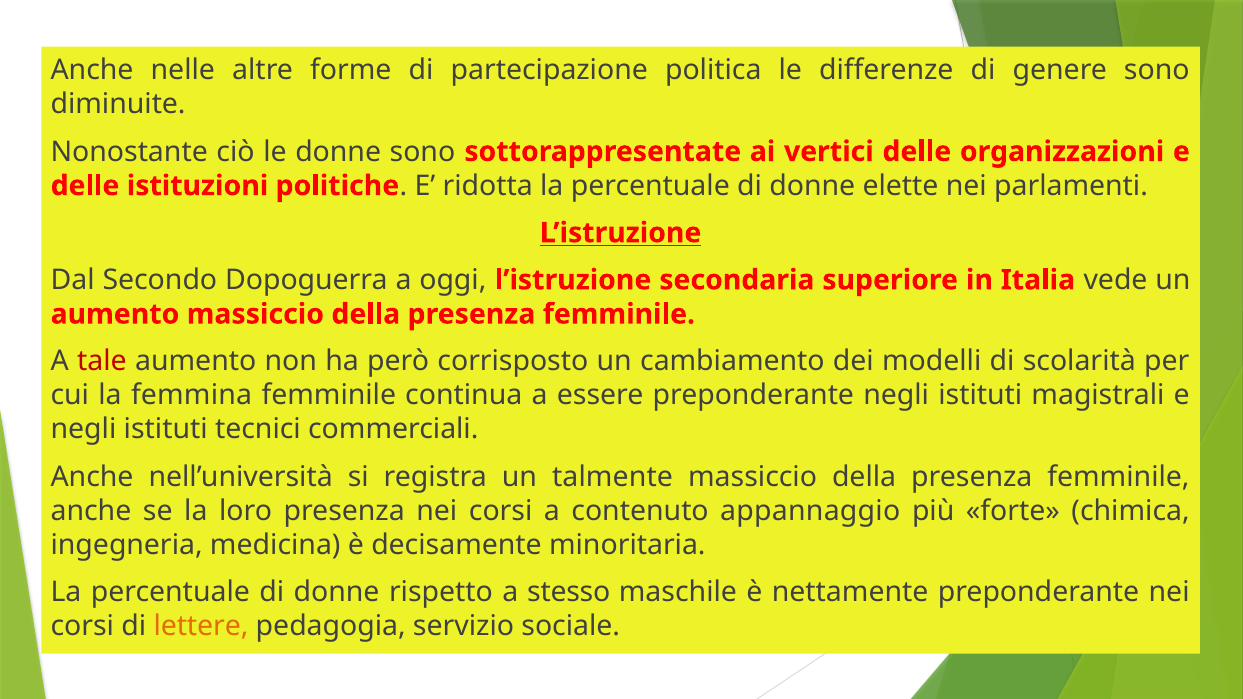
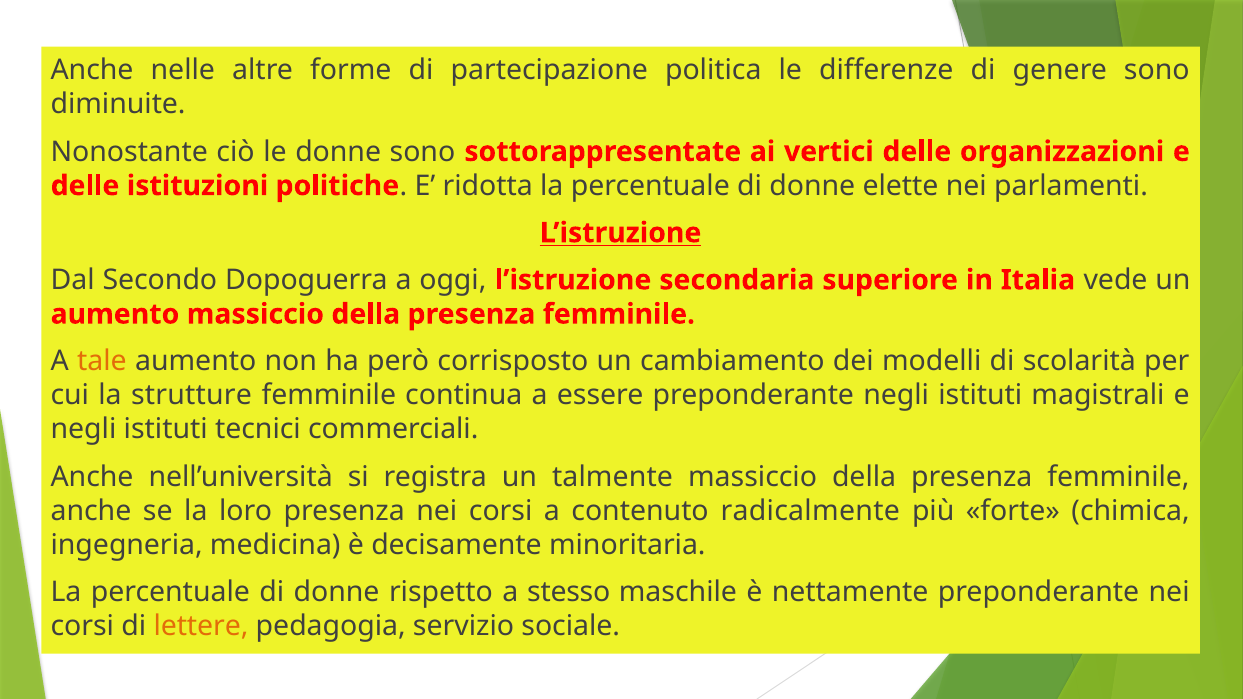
tale colour: red -> orange (102, 361)
femmina: femmina -> strutture (191, 396)
appannaggio: appannaggio -> radicalmente (810, 511)
